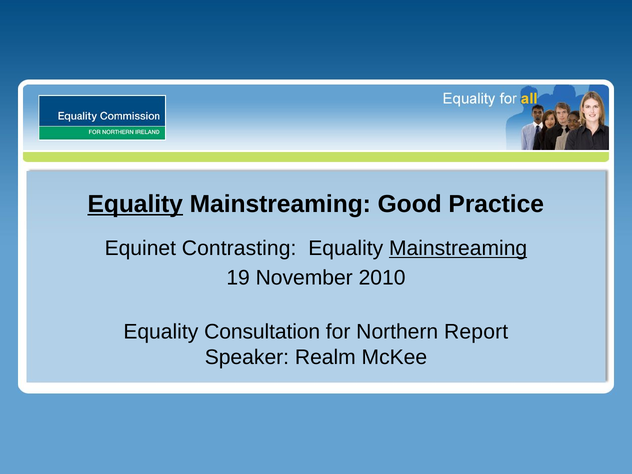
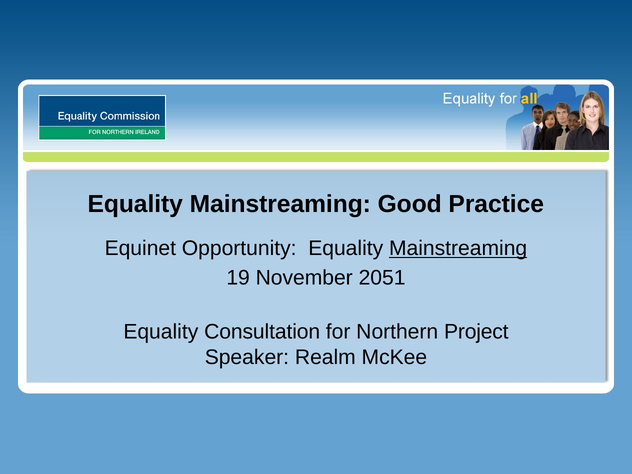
Equality underline: present -> none (135, 204)
Contrasting: Contrasting -> Opportunity (239, 248)
2010: 2010 -> 2051 (382, 278)
Report: Report -> Project (476, 332)
